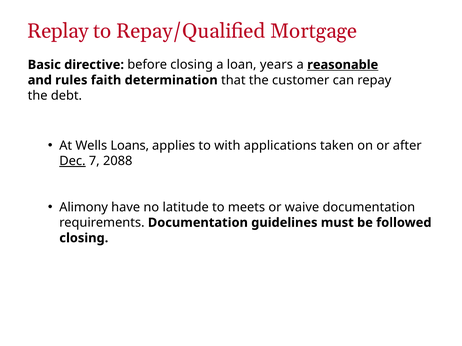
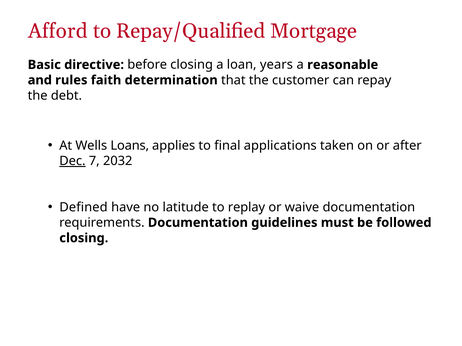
Replay: Replay -> Afford (58, 31)
reasonable underline: present -> none (343, 65)
with: with -> final (227, 146)
2088: 2088 -> 2032 (118, 161)
Alimony: Alimony -> Defined (84, 208)
meets: meets -> replay (246, 208)
